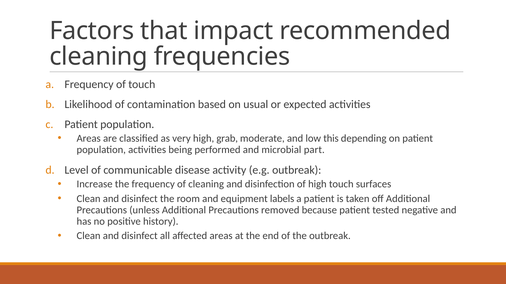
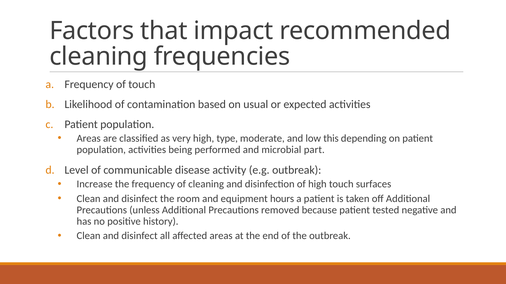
grab: grab -> type (227, 139)
labels: labels -> hours (282, 199)
